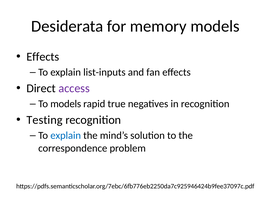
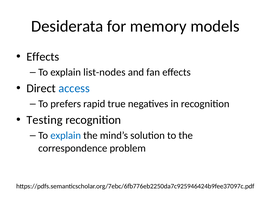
list-inputs: list-inputs -> list-nodes (104, 72)
access colour: purple -> blue (74, 88)
To models: models -> prefers (66, 104)
